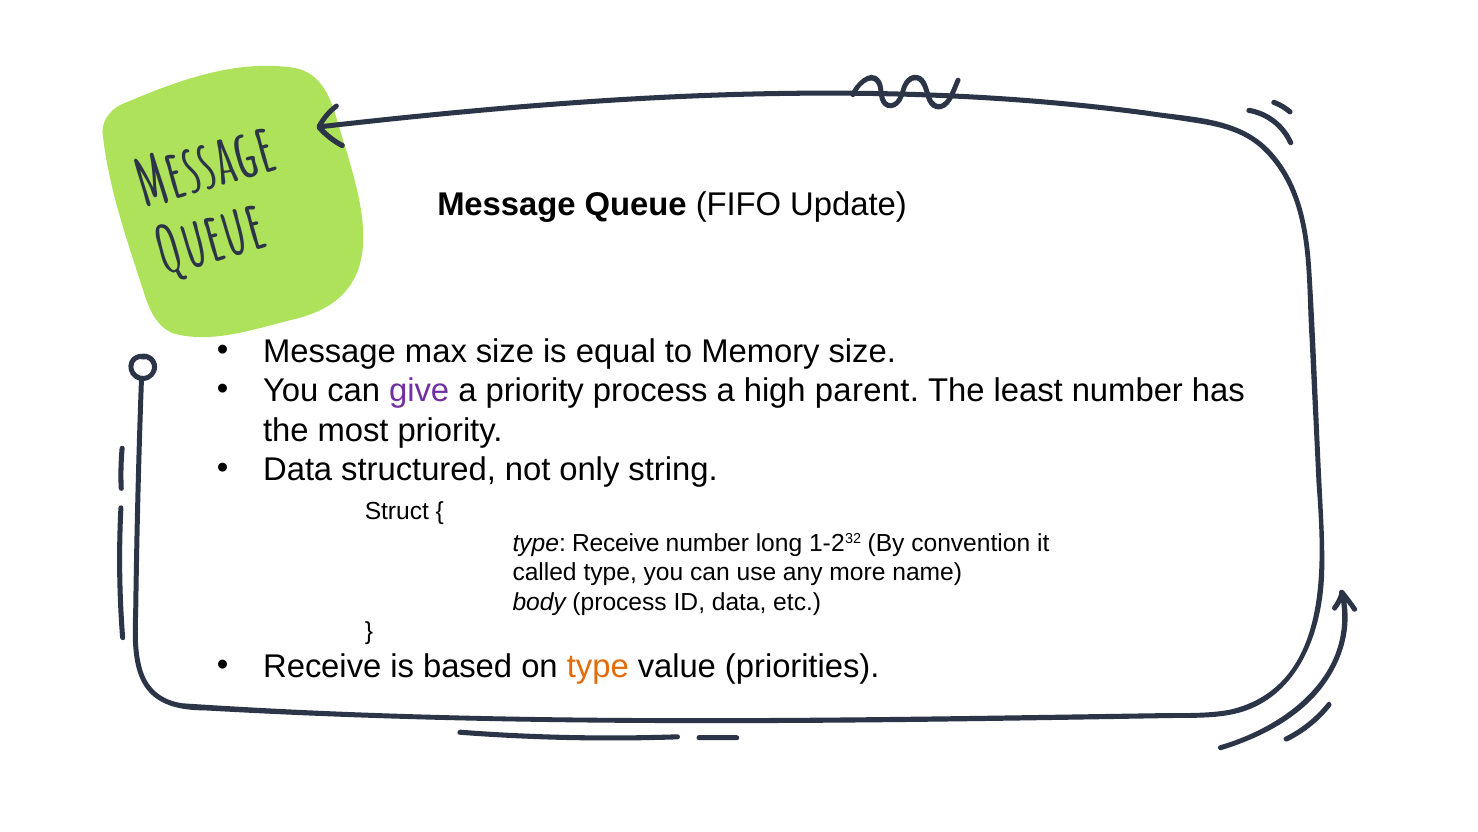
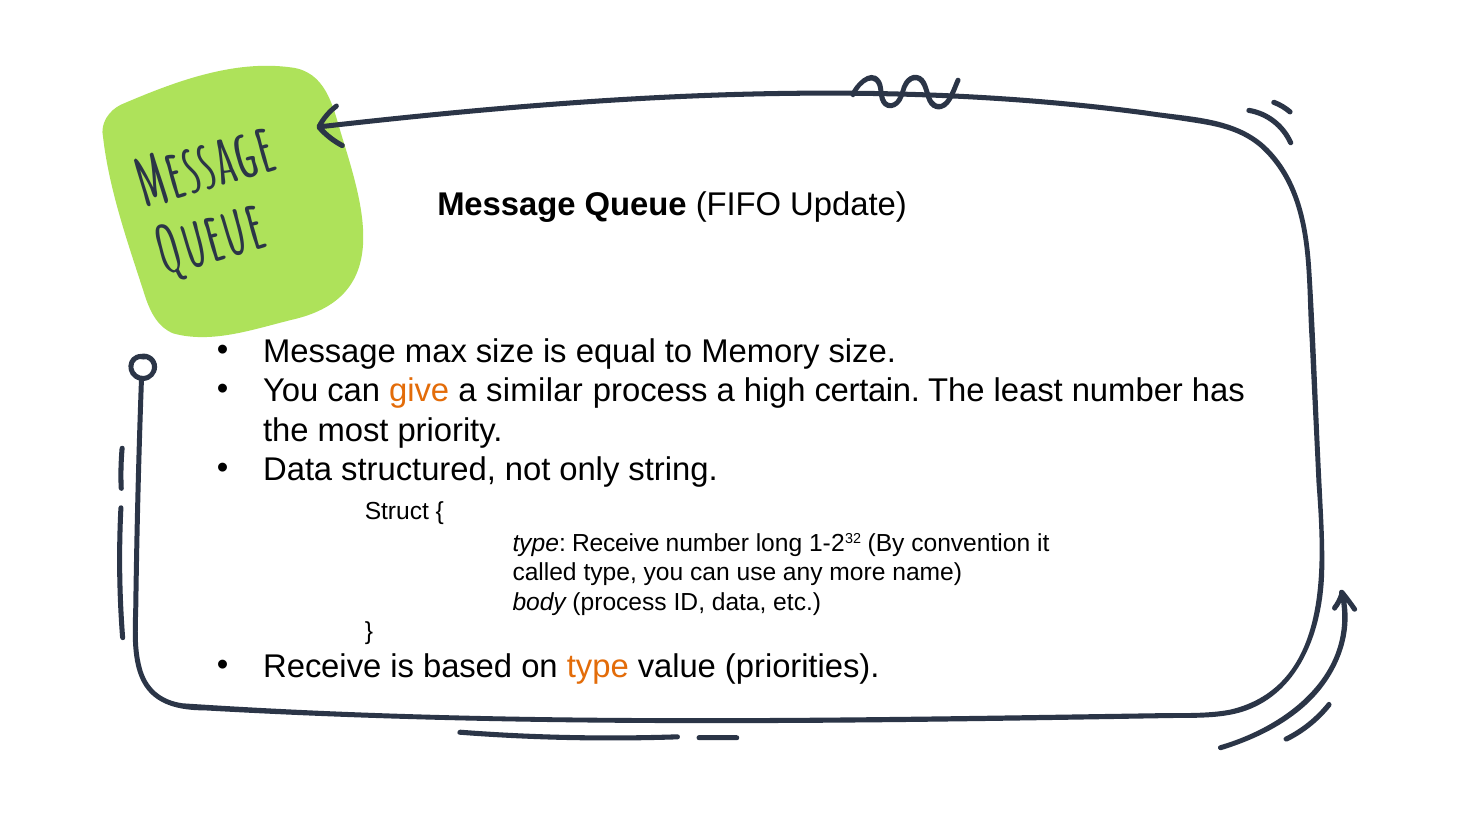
give colour: purple -> orange (419, 391)
a priority: priority -> similar (535, 391)
parent: parent -> certain (867, 391)
